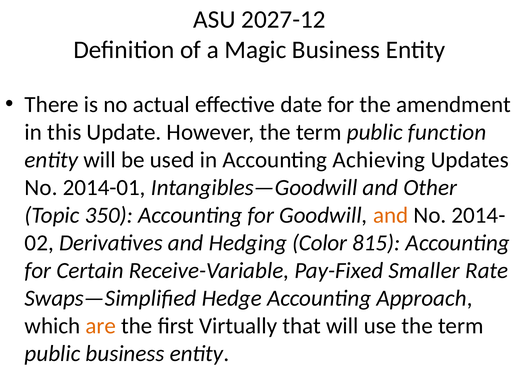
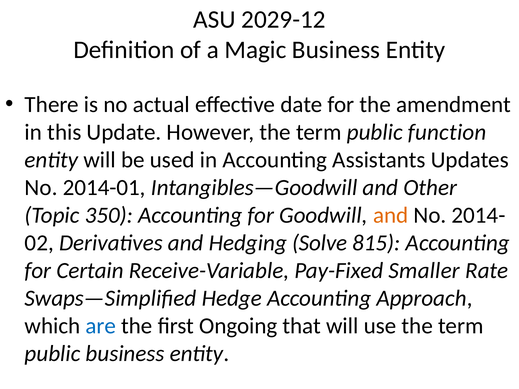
2027-12: 2027-12 -> 2029-12 (283, 19)
Achieving: Achieving -> Assistants (379, 160)
Color: Color -> Solve (320, 243)
are colour: orange -> blue (101, 326)
Virtually: Virtually -> Ongoing (238, 326)
